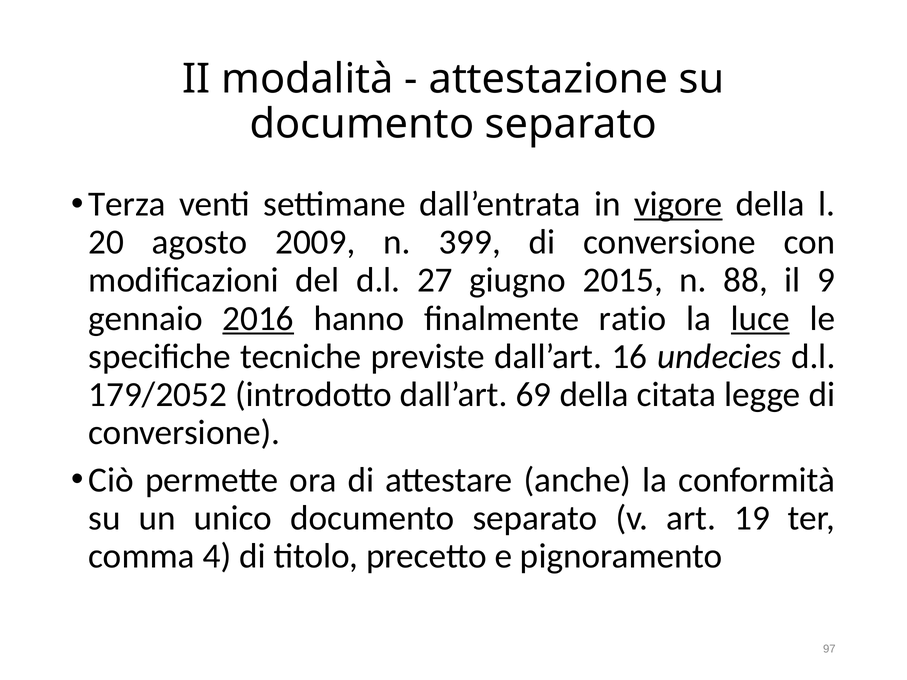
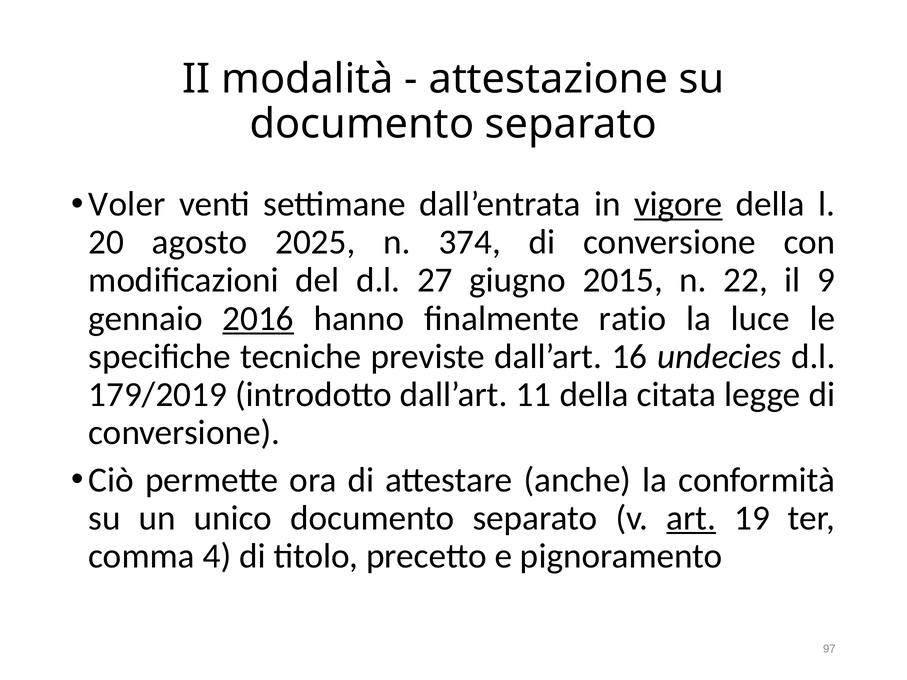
Terza: Terza -> Voler (127, 204)
2009: 2009 -> 2025 (315, 242)
399: 399 -> 374 (470, 242)
88: 88 -> 22 (746, 280)
luce underline: present -> none (760, 318)
179/2052: 179/2052 -> 179/2019 (158, 395)
69: 69 -> 11 (533, 395)
art underline: none -> present (691, 518)
